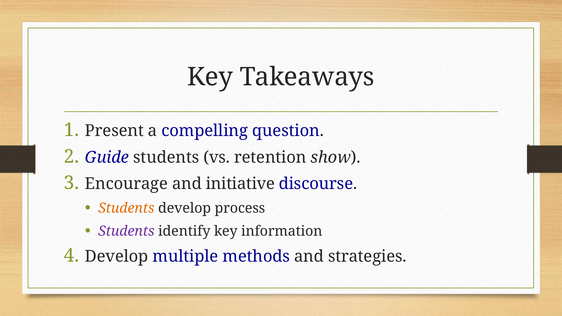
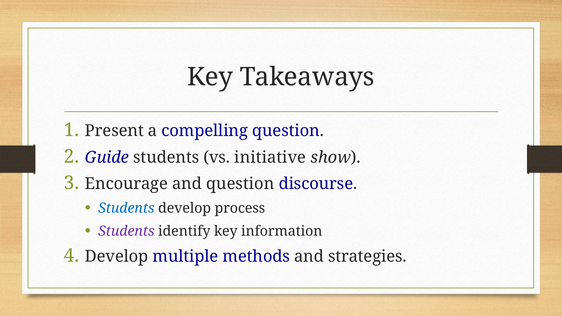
retention: retention -> initiative (270, 157)
and initiative: initiative -> question (240, 184)
Students colour: orange -> blue (126, 208)
